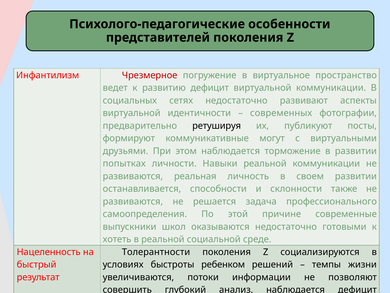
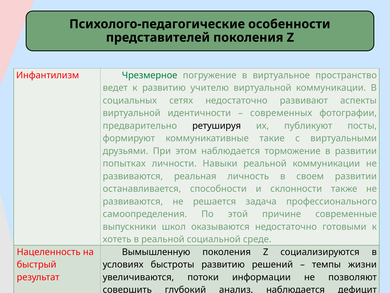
Чрезмерное colour: red -> green (150, 75)
развитию дефицит: дефицит -> учителю (210, 88)
могут: могут -> такие (272, 138)
Толерантности: Толерантности -> Вымышленную (156, 252)
быстроты ребенком: ребенком -> развитию (223, 264)
